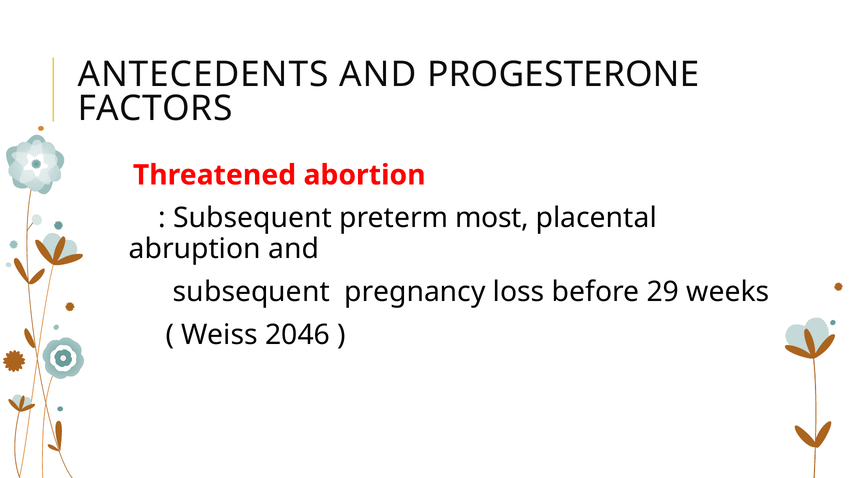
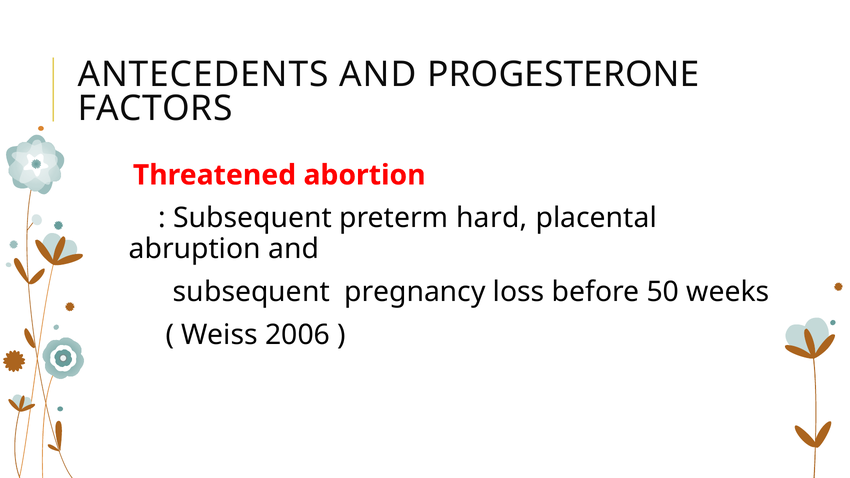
most: most -> hard (492, 218)
29: 29 -> 50 (663, 292)
2046: 2046 -> 2006 (298, 335)
